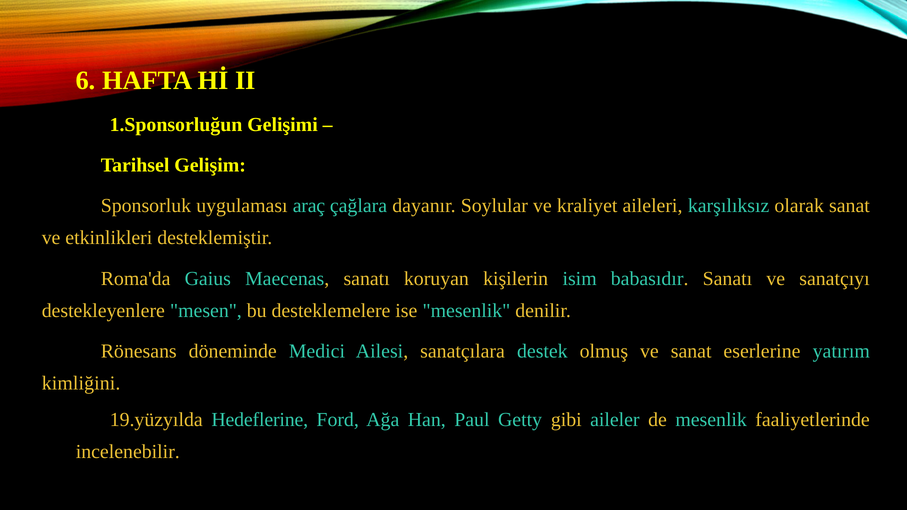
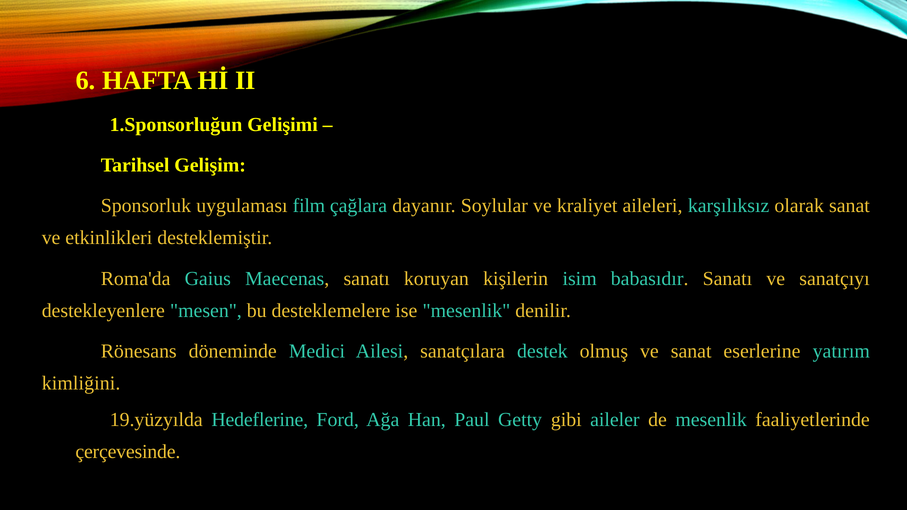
araç: araç -> film (309, 206)
incelenebilir: incelenebilir -> çerçevesinde (128, 452)
